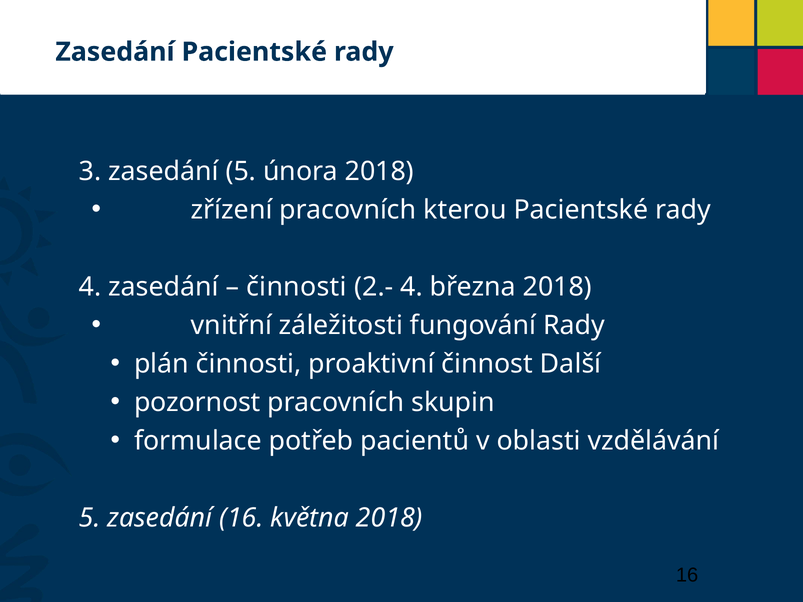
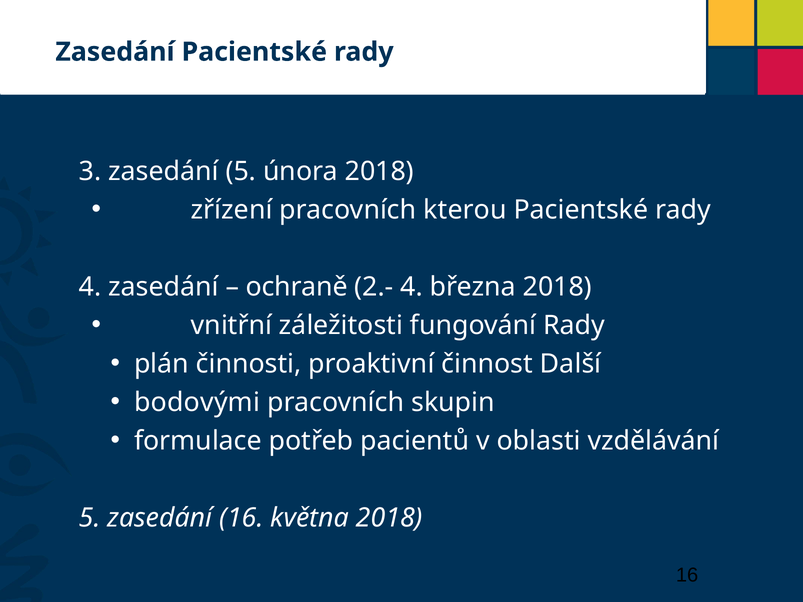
činnosti: činnosti -> ochraně (297, 287)
pozornost: pozornost -> bodovými (197, 403)
